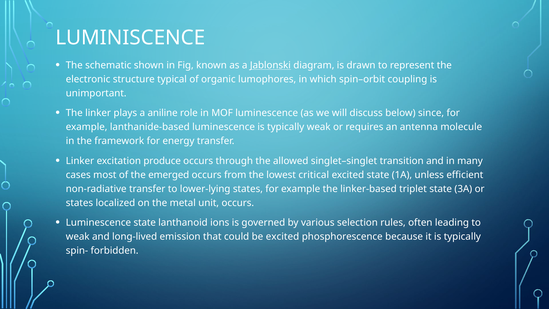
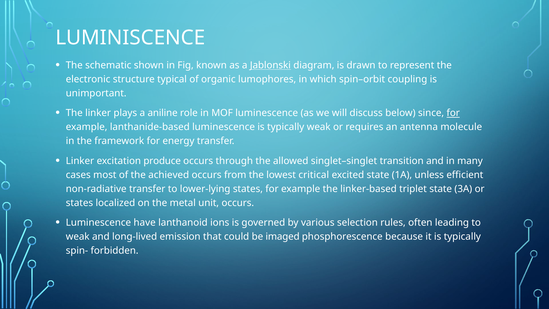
for underline: none -> present (453, 113)
emerged: emerged -> achieved (169, 175)
Luminescence state: state -> have (145, 222)
be excited: excited -> imaged (283, 236)
